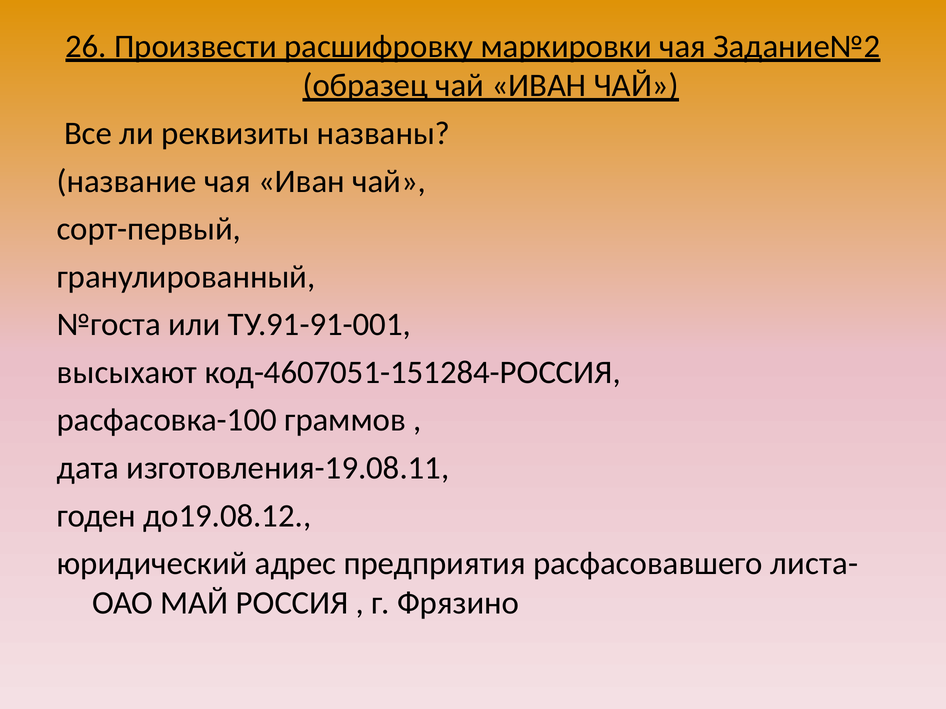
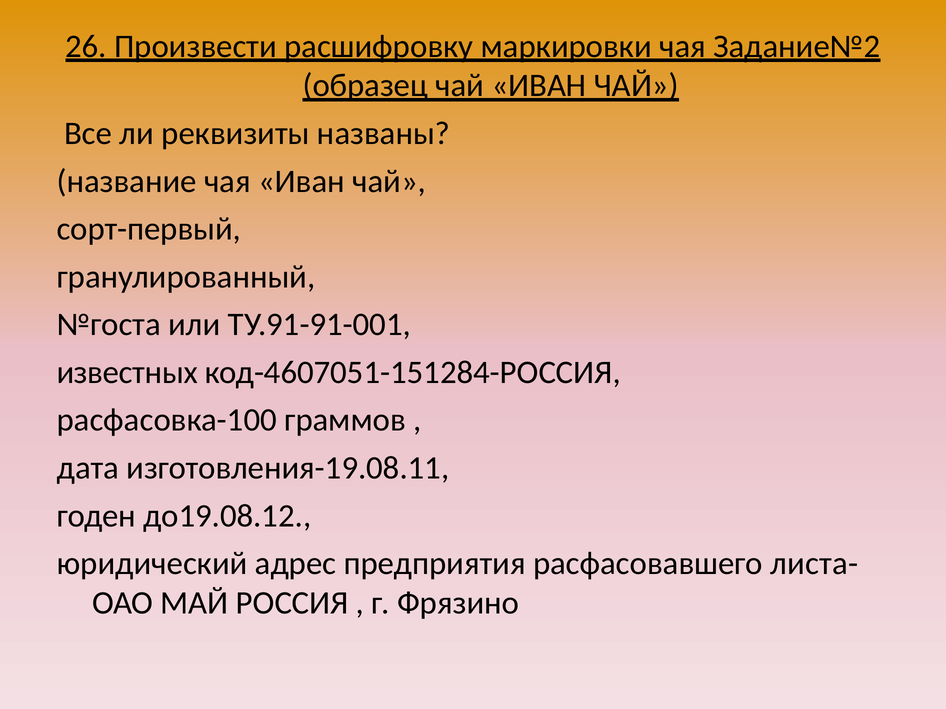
высыхают: высыхают -> известных (127, 373)
